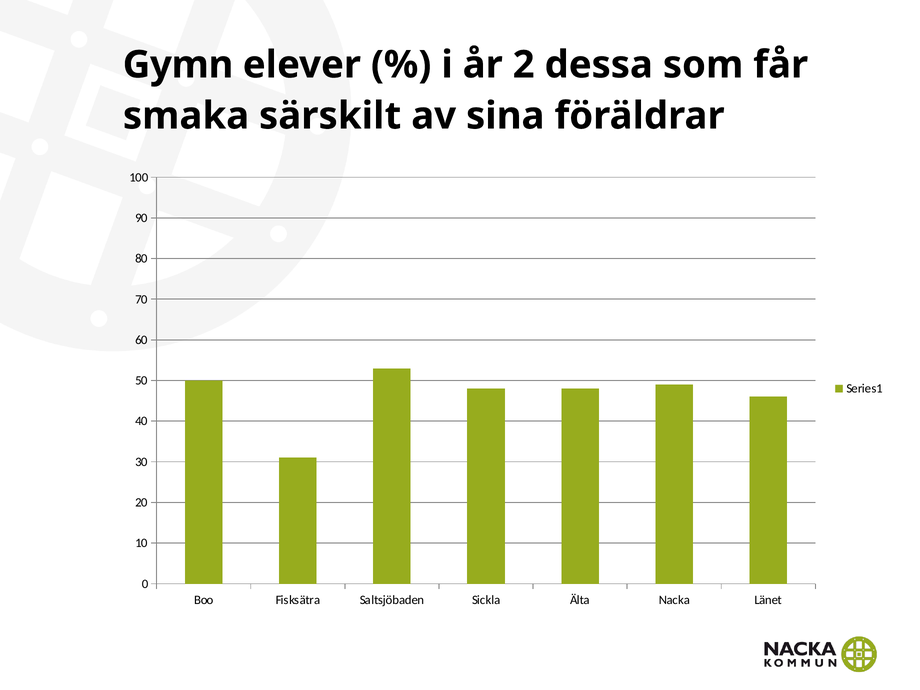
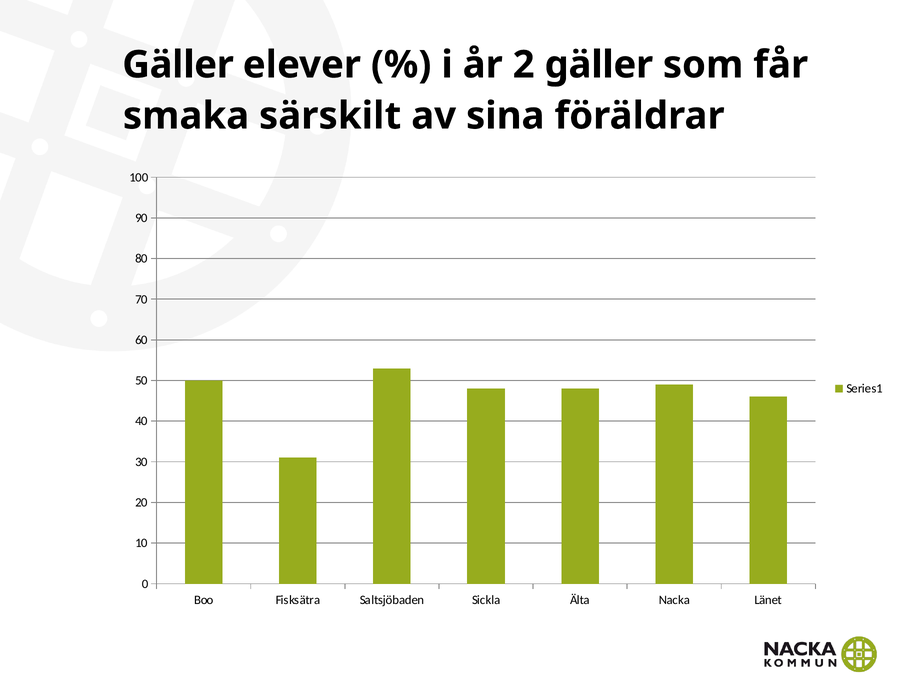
Gymn: Gymn -> Gäller (178, 65)
2 dessa: dessa -> gäller (599, 65)
